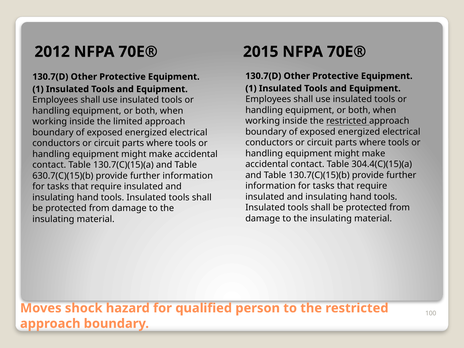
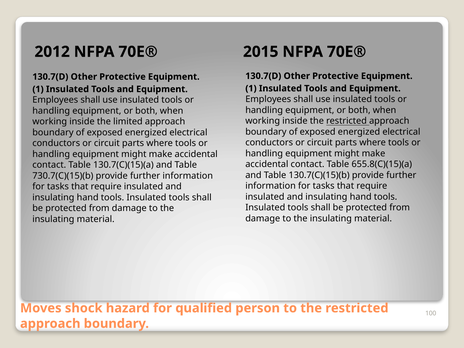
304.4(C)(15)(a: 304.4(C)(15)(a -> 655.8(C)(15)(a (382, 164)
630.7(C)(15)(b: 630.7(C)(15)(b -> 730.7(C)(15)(b (63, 176)
